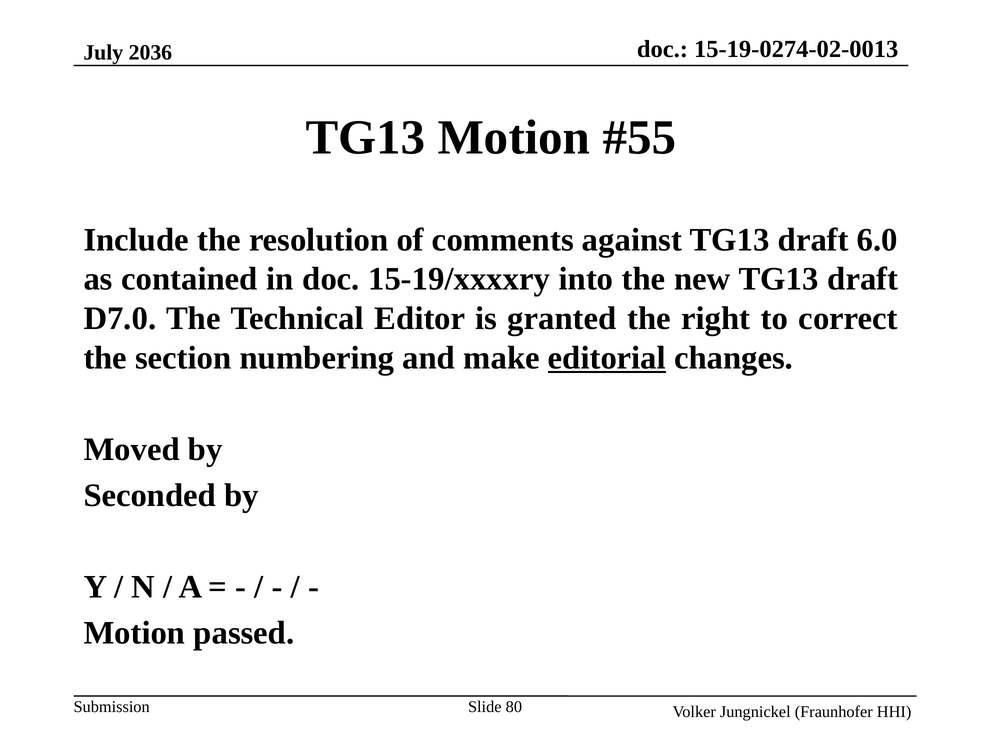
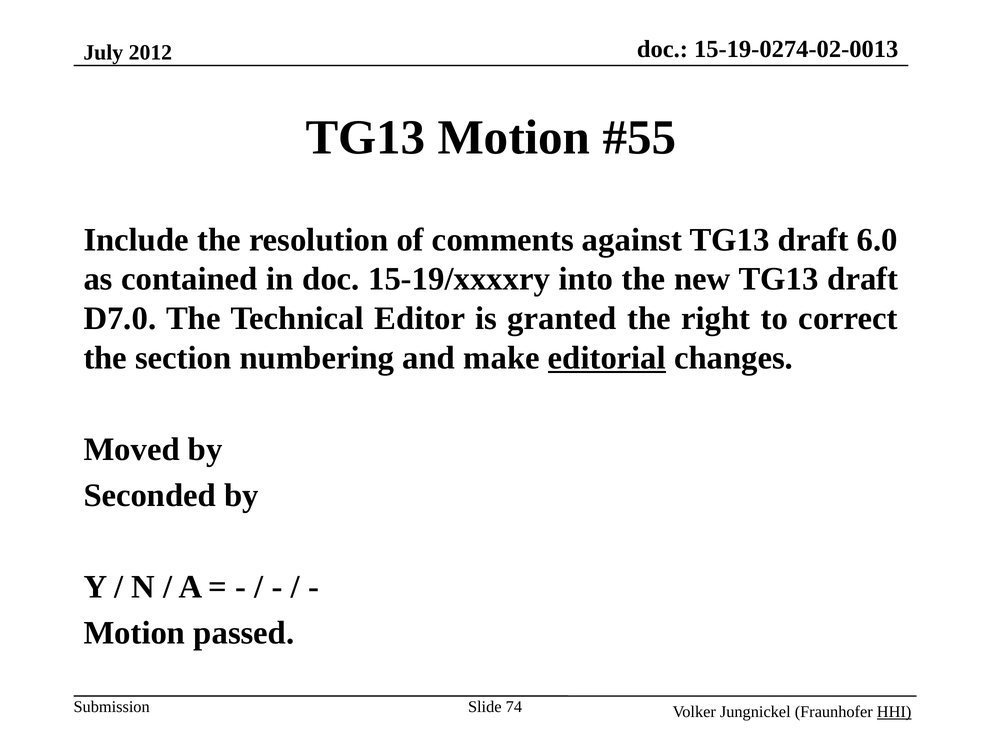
2036: 2036 -> 2012 (150, 52)
80: 80 -> 74 (514, 706)
HHI underline: none -> present (894, 711)
